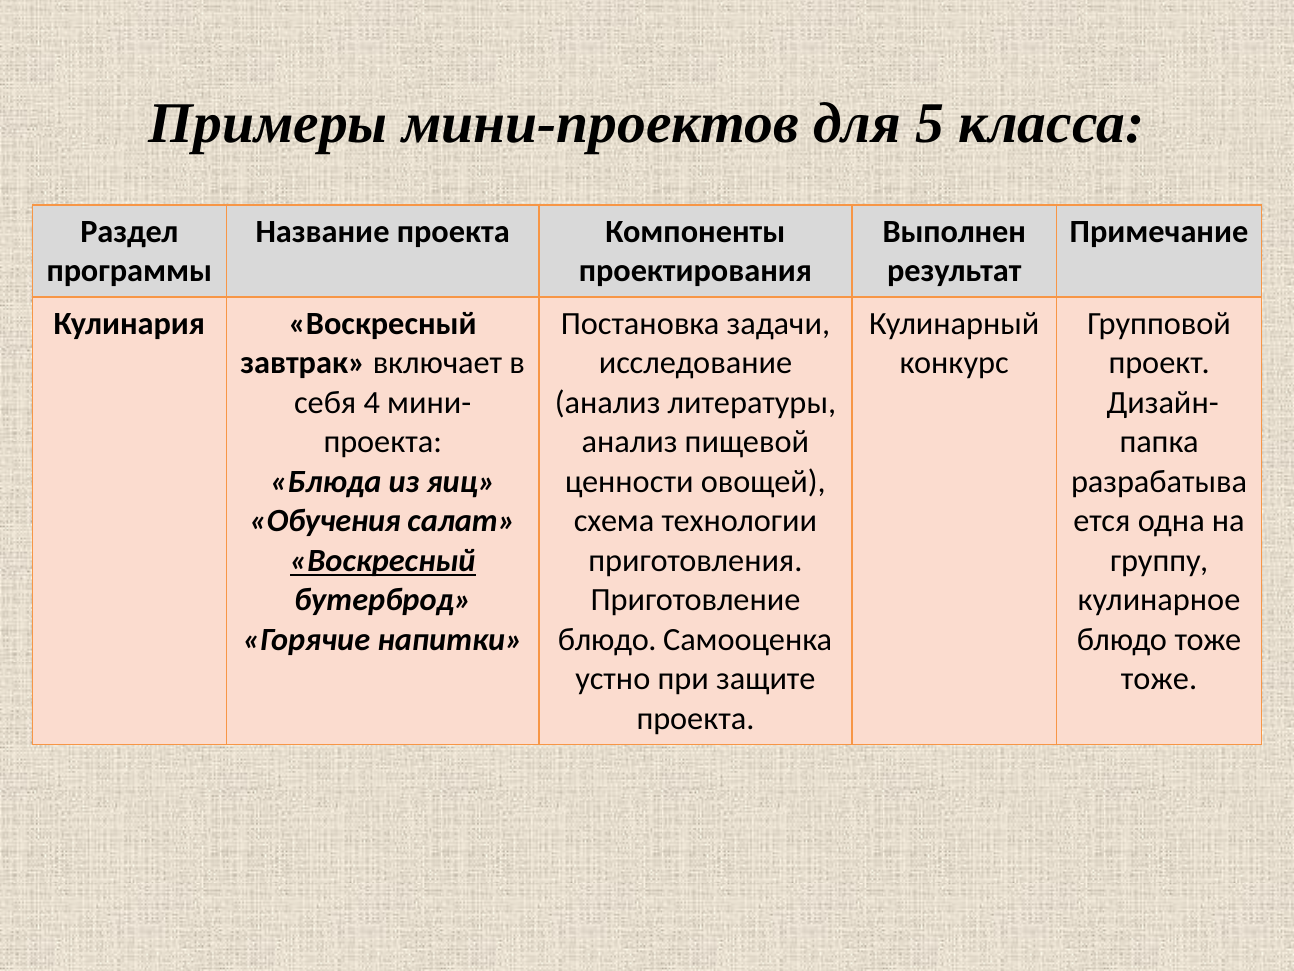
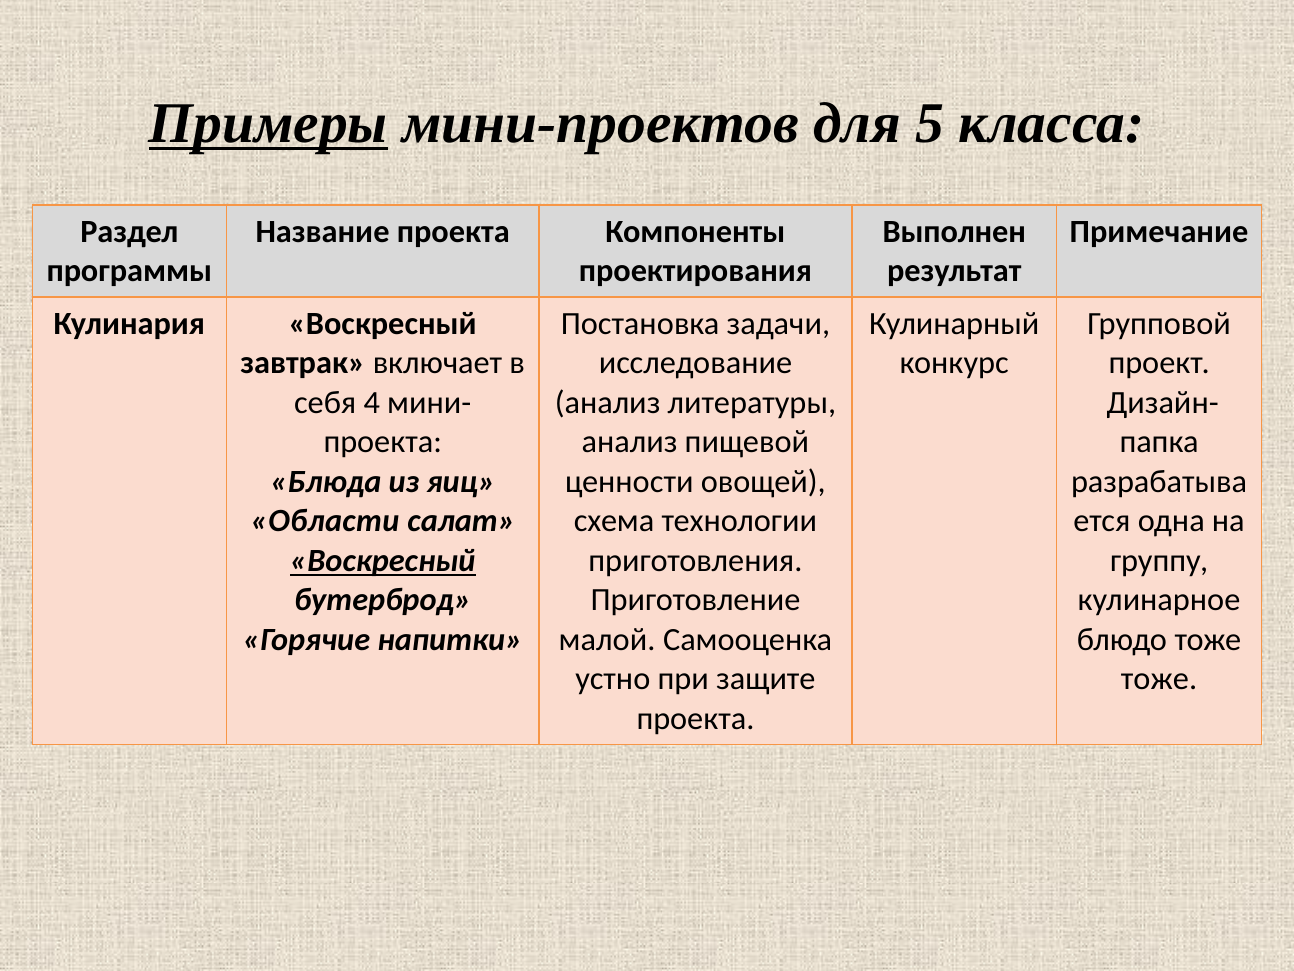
Примеры underline: none -> present (268, 124)
Обучения: Обучения -> Области (325, 521)
блюдо: блюдо -> малой (607, 639)
